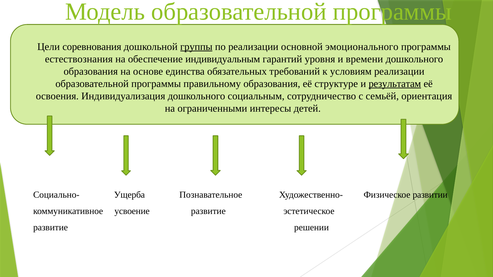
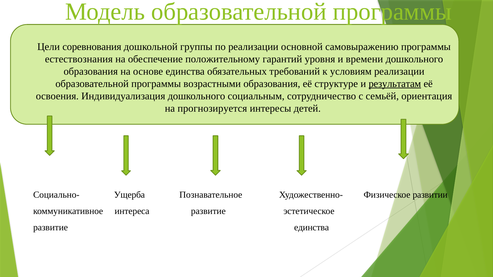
группы underline: present -> none (196, 47)
эмоционального: эмоционального -> самовыражению (362, 47)
индивидуальным: индивидуальным -> положительному (223, 59)
правильному: правильному -> возрастными (212, 84)
ограниченными: ограниченными -> прогнозируется (212, 108)
усвоение: усвоение -> интереса (132, 211)
развитие решении: решении -> единства (312, 228)
